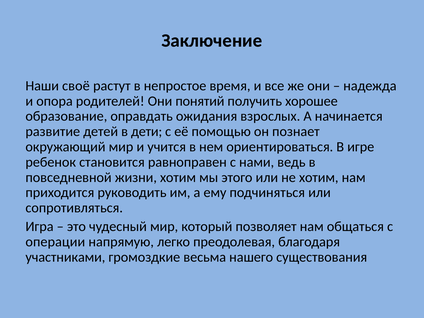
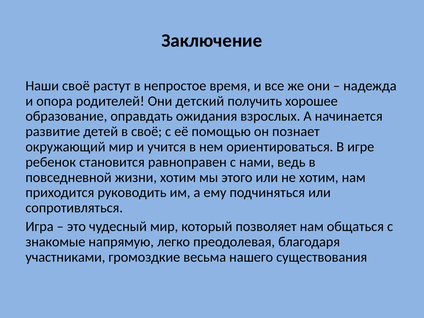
понятий: понятий -> детский (200, 101)
в дети: дети -> своё (147, 132)
операции: операции -> знакомые (55, 242)
